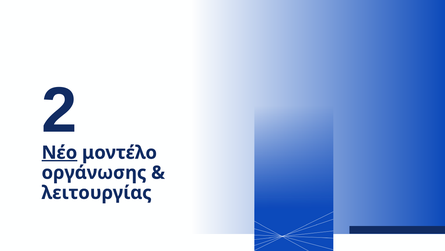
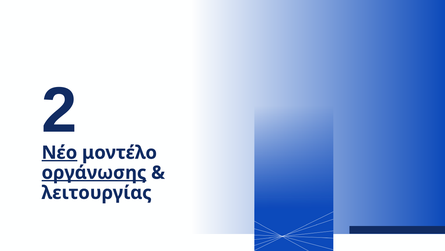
οργάνωσης underline: none -> present (94, 172)
